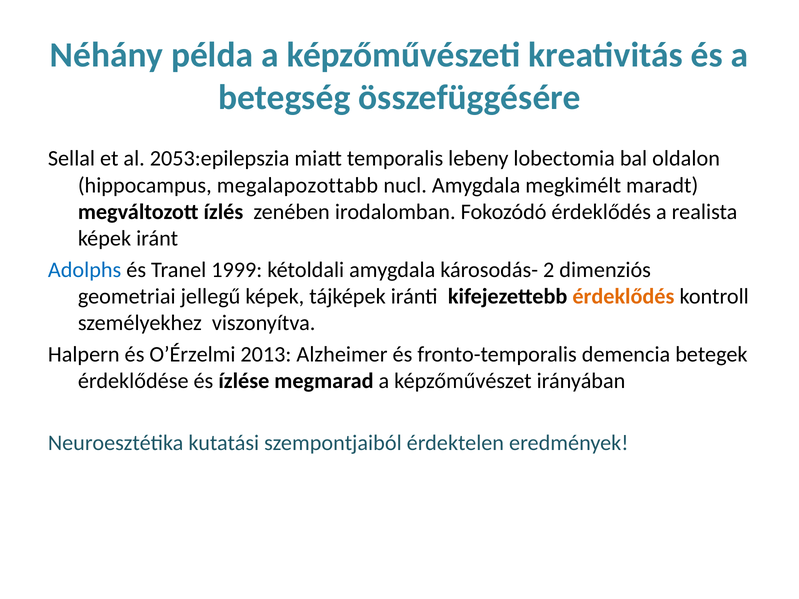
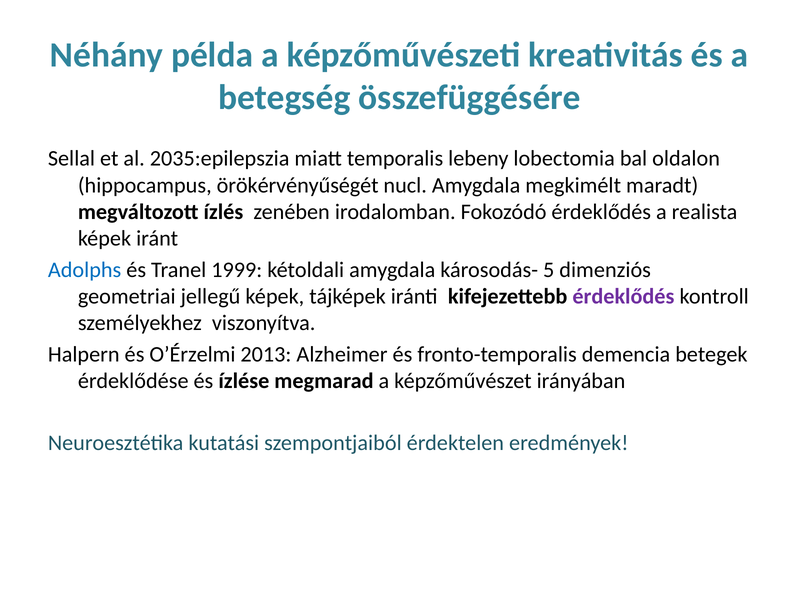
2053:epilepszia: 2053:epilepszia -> 2035:epilepszia (220, 159)
megalapozottabb: megalapozottabb -> örökérvényűségét (298, 185)
2: 2 -> 5 (549, 270)
érdeklődés colour: orange -> purple (623, 297)
